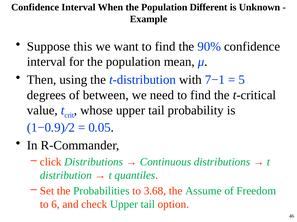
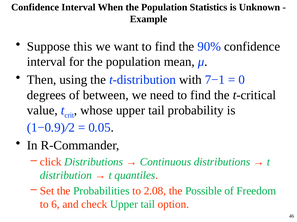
Different: Different -> Statistics (208, 7)
5: 5 -> 0 (242, 80)
3.68: 3.68 -> 2.08 (155, 192)
Assume: Assume -> Possible (203, 192)
